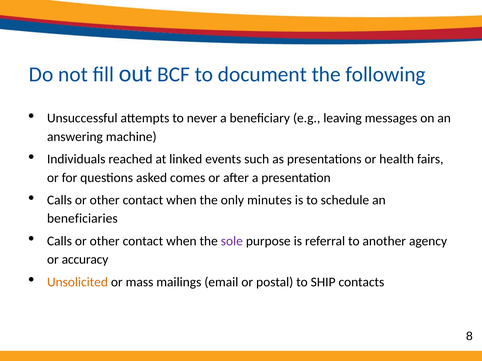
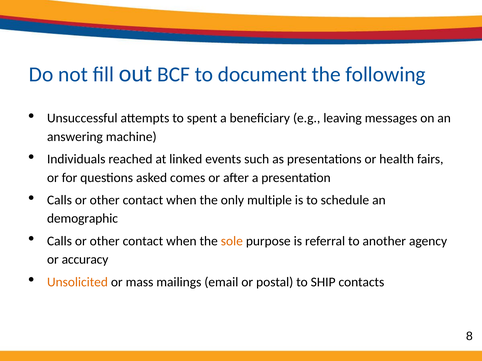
never: never -> spent (202, 118)
minutes: minutes -> multiple (270, 200)
beneficiaries: beneficiaries -> demographic (82, 219)
sole colour: purple -> orange (232, 241)
